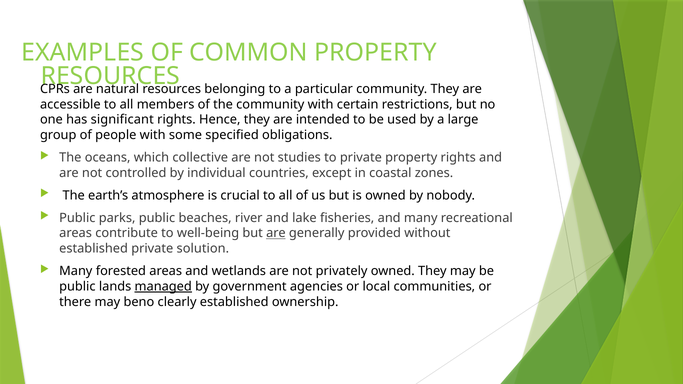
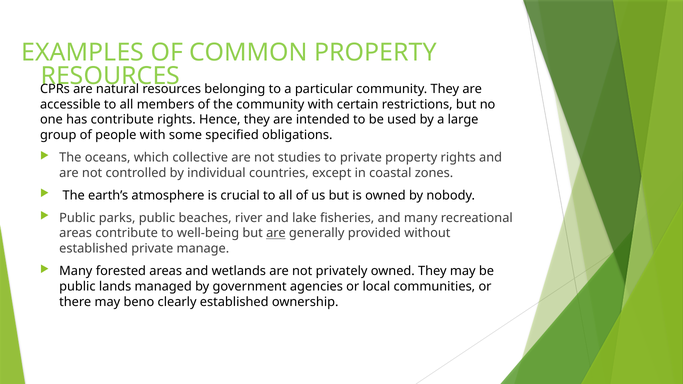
has significant: significant -> contribute (122, 120)
solution: solution -> manage (203, 249)
managed underline: present -> none (163, 287)
